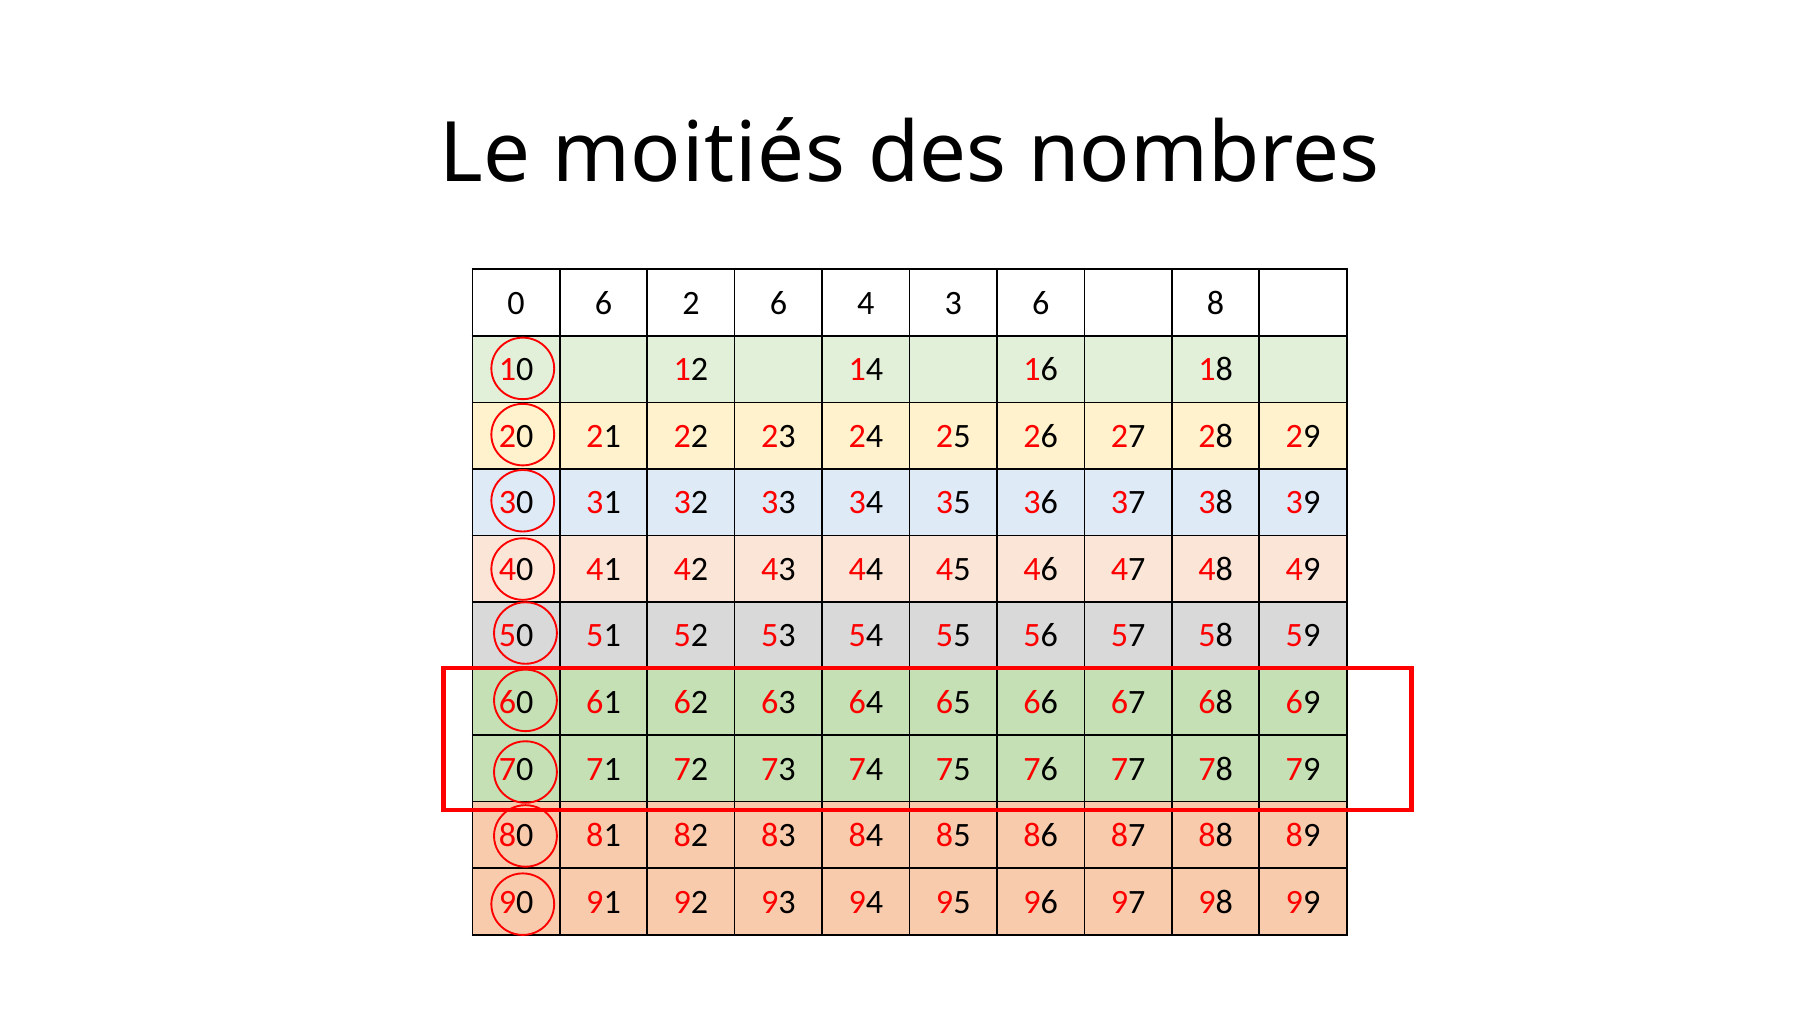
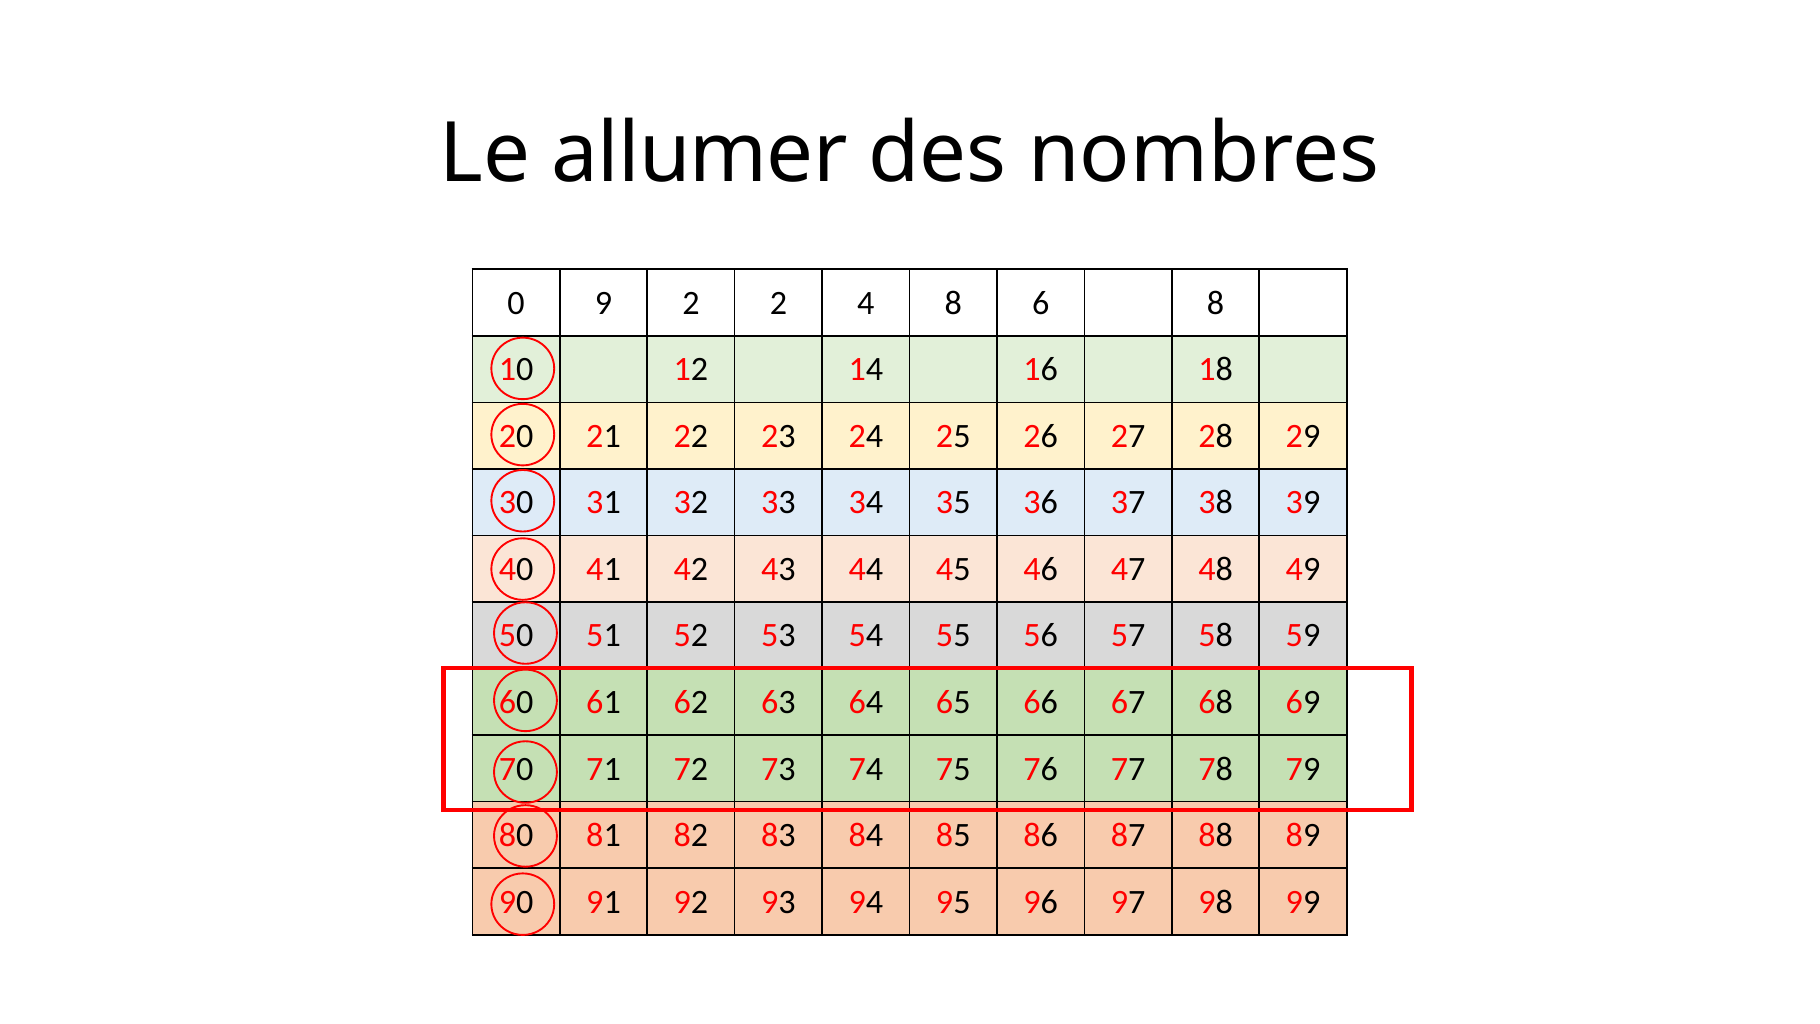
moitiés: moitiés -> allumer (700, 154)
0 6: 6 -> 9 (604, 303)
2 6: 6 -> 2 (778, 303)
4 3: 3 -> 8 (953, 303)
